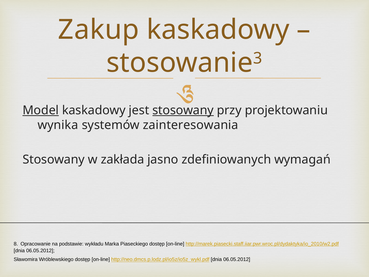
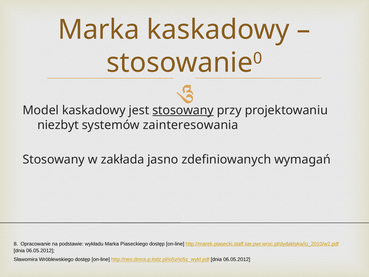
Zakup: Zakup -> Marka (99, 30)
3: 3 -> 0 (258, 58)
Model underline: present -> none (41, 110)
wynika: wynika -> niezbyt (58, 125)
